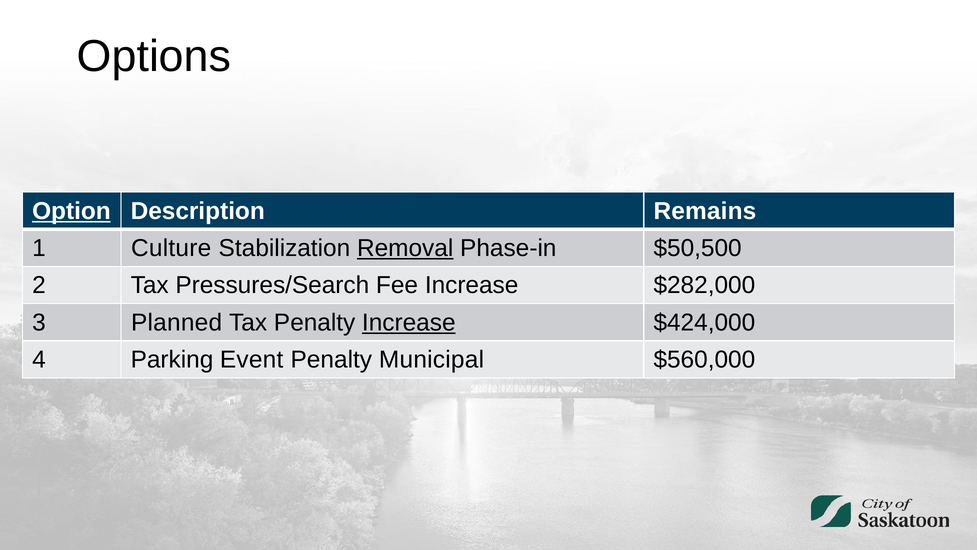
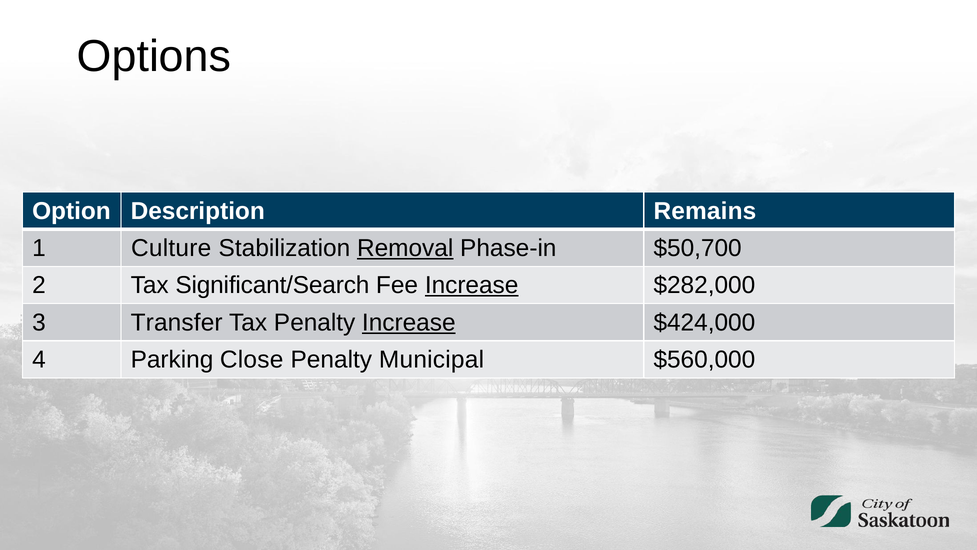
Option underline: present -> none (71, 211)
$50,500: $50,500 -> $50,700 (698, 248)
Pressures/Search: Pressures/Search -> Significant/Search (272, 285)
Increase underline: none -> present (472, 285)
Planned: Planned -> Transfer (177, 322)
Event: Event -> Close (252, 360)
